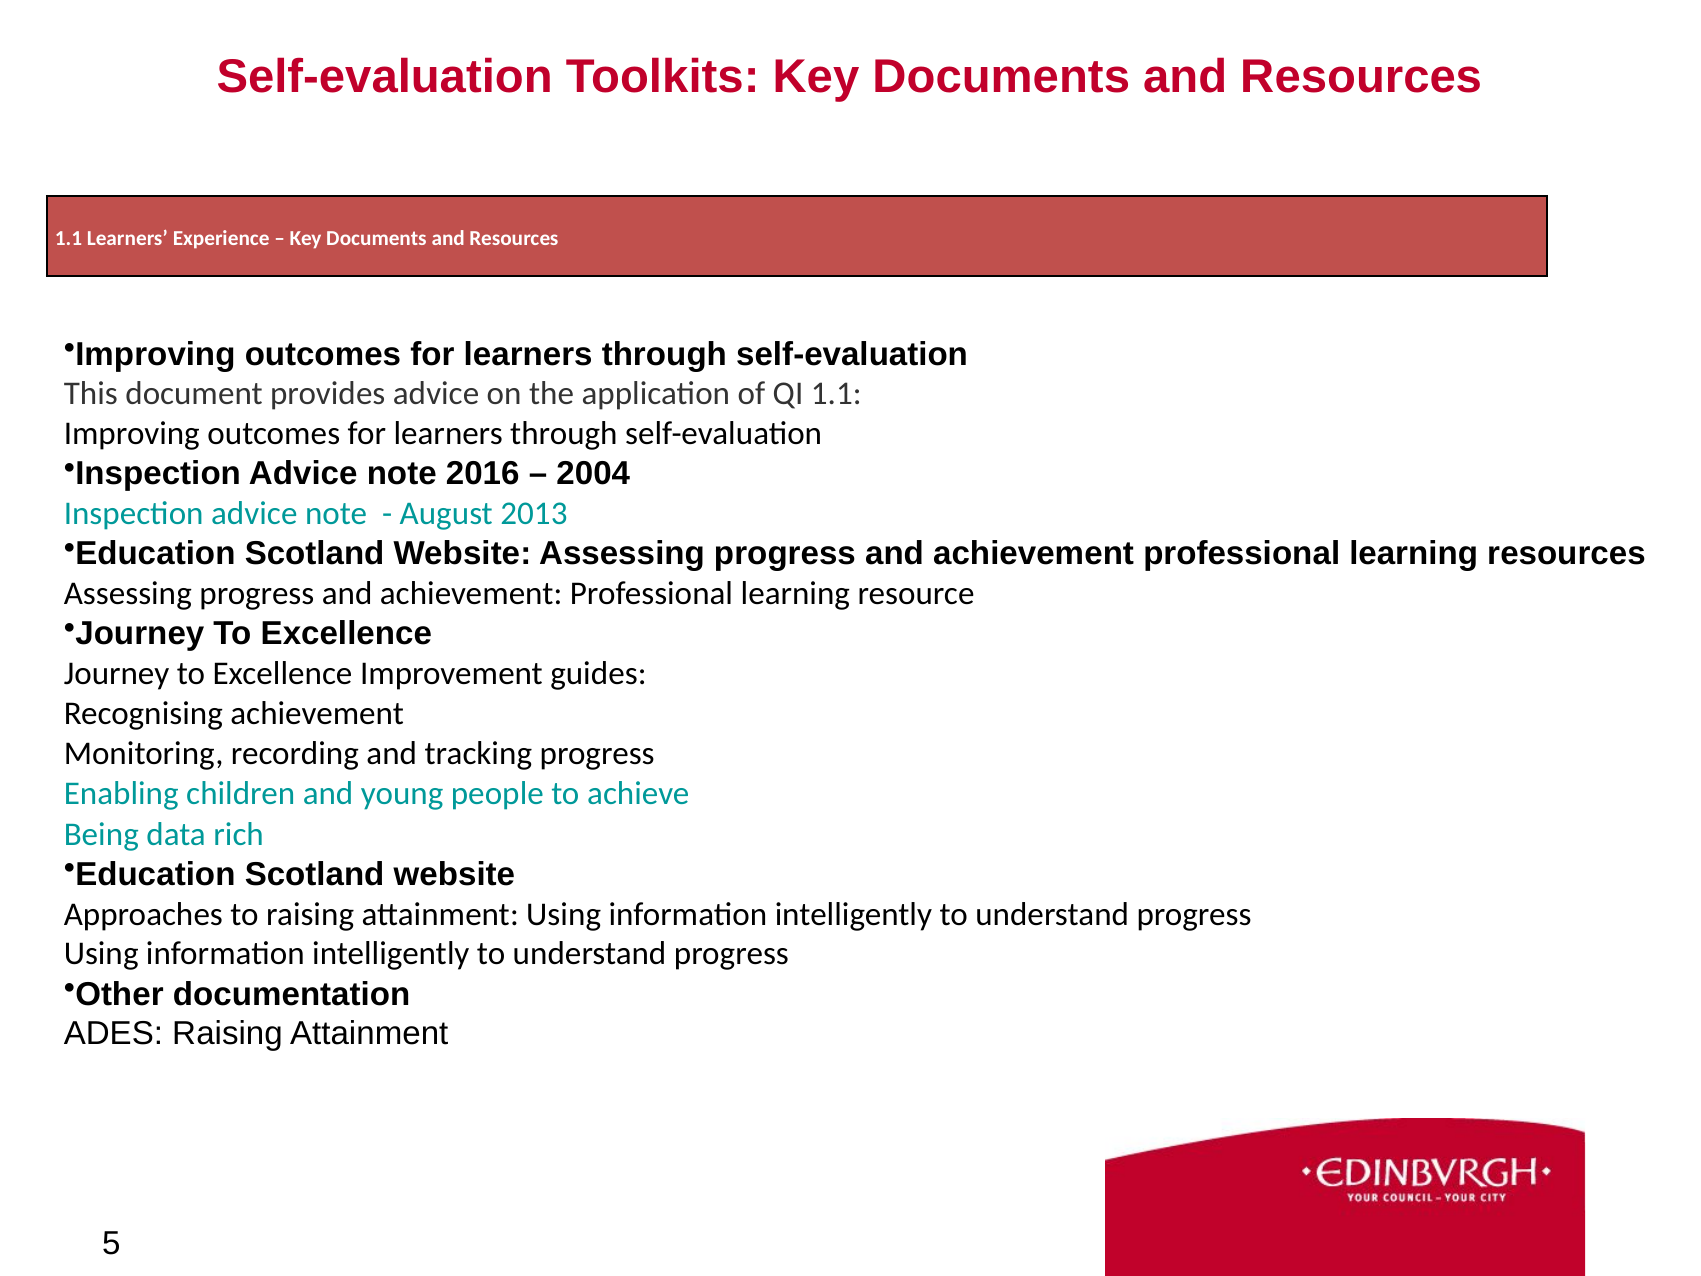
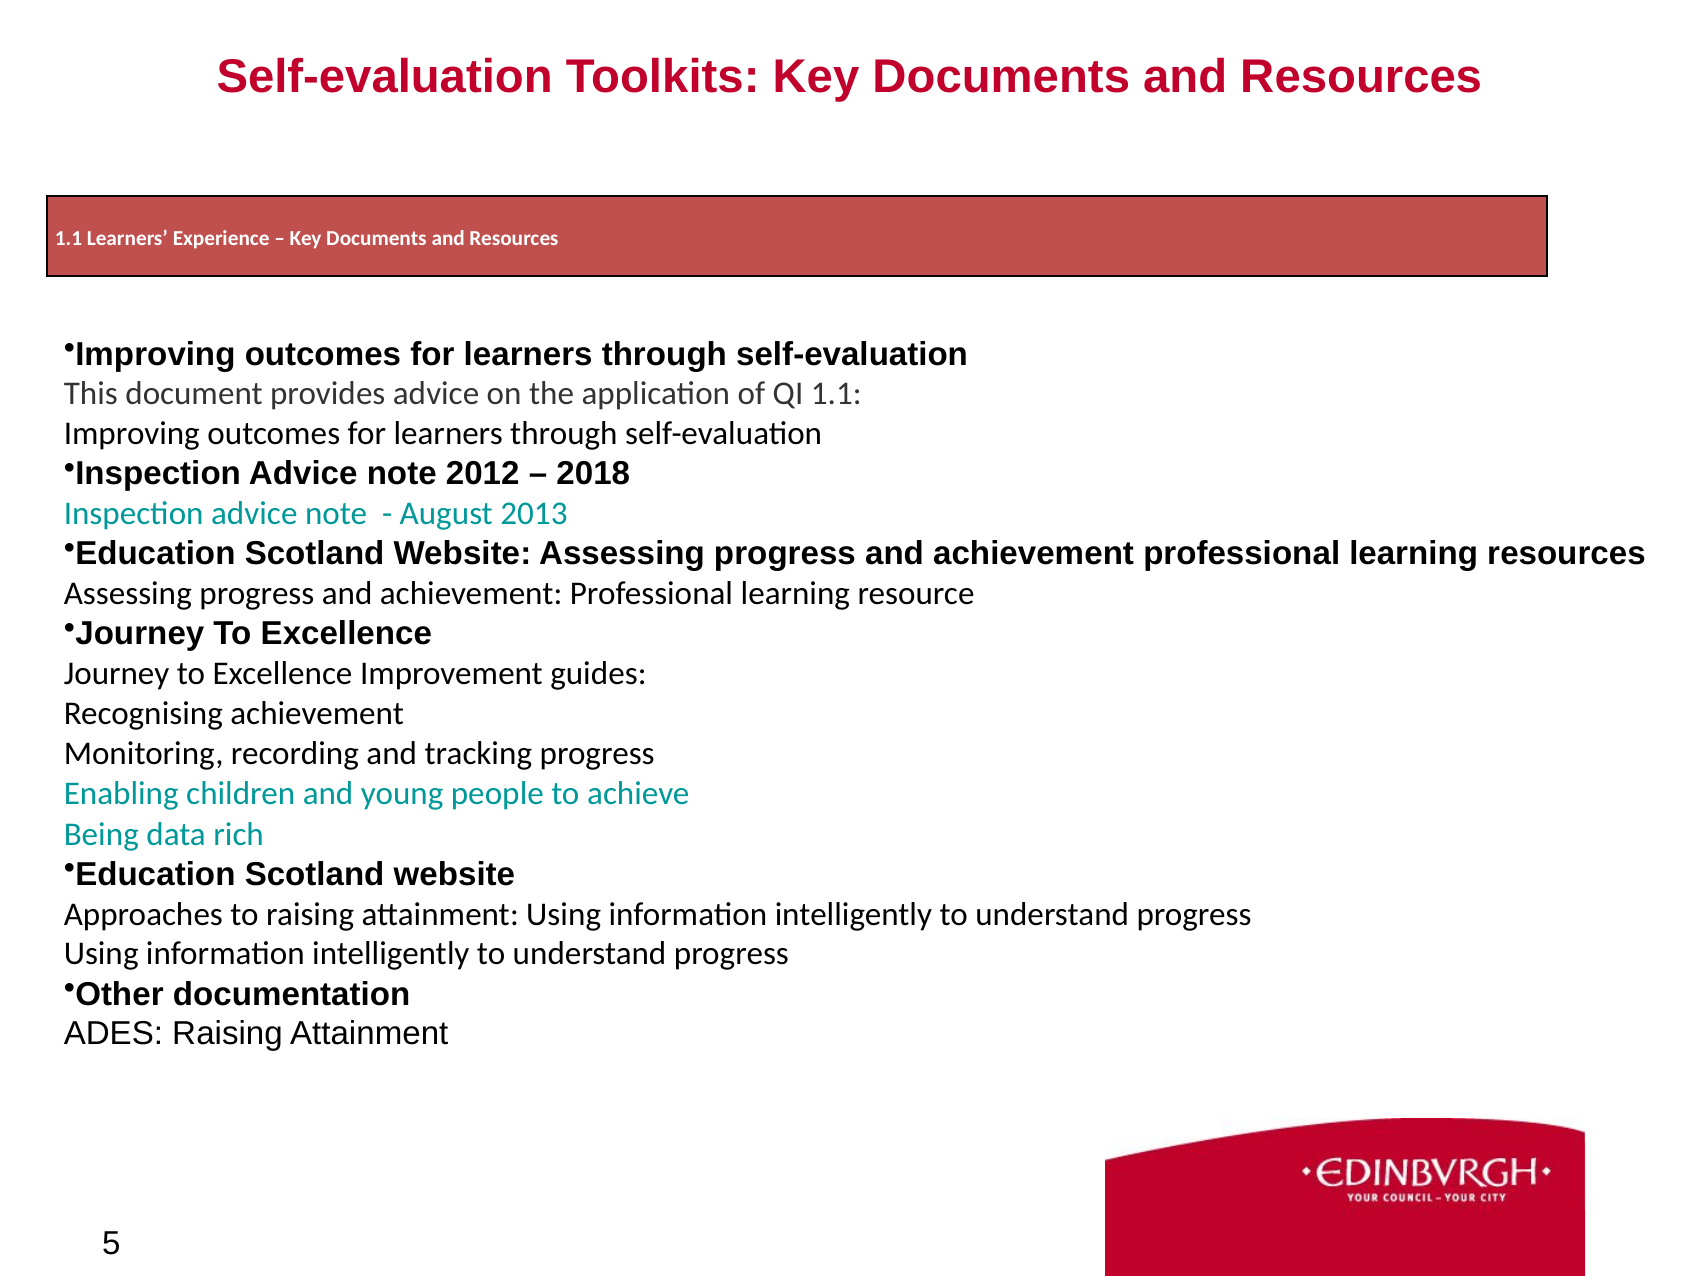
2016: 2016 -> 2012 (483, 474)
2004: 2004 -> 2018 (593, 474)
